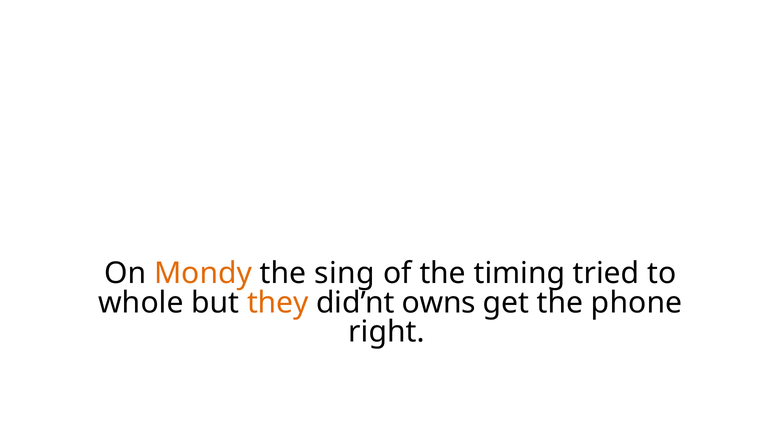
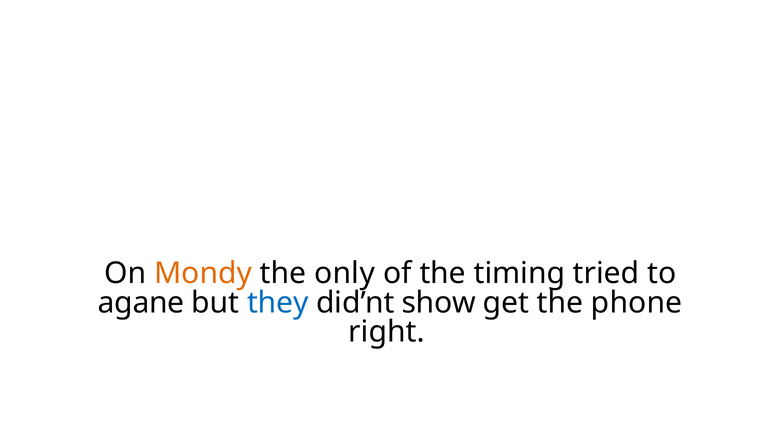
sing: sing -> only (345, 274)
whole: whole -> agane (141, 303)
they colour: orange -> blue (278, 303)
owns: owns -> show (439, 303)
